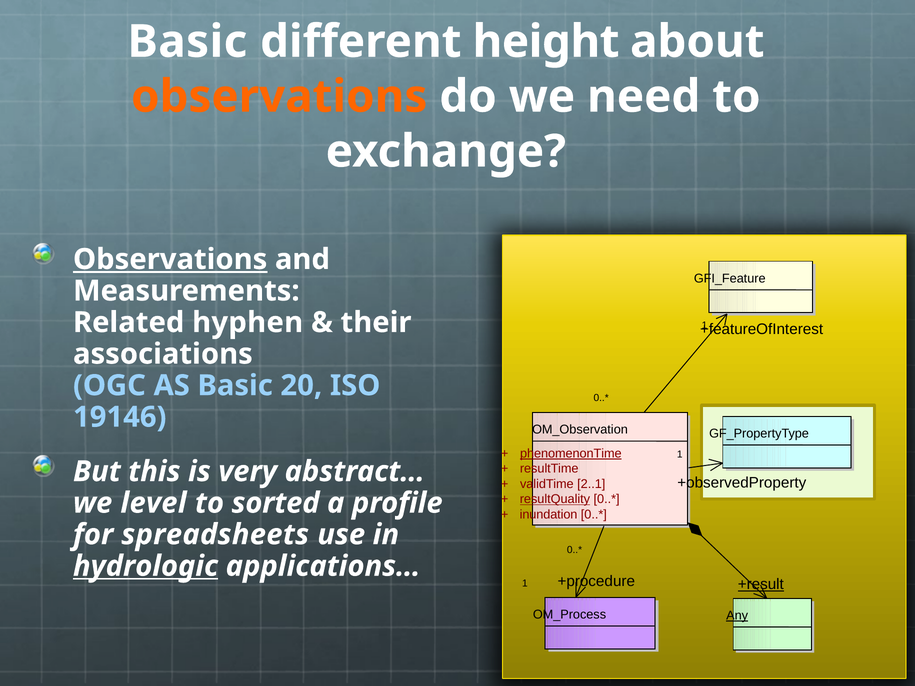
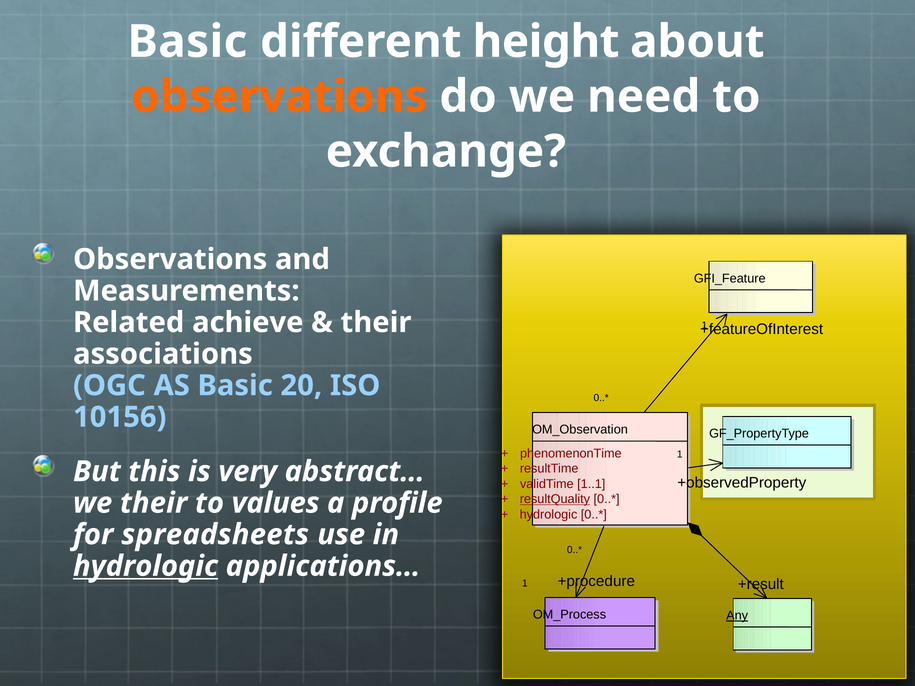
Observations underline: present -> none (170, 259)
hyphen: hyphen -> achieve (248, 323)
19146: 19146 -> 10156 (120, 417)
phenomenonTime underline: present -> none (571, 454)
2..1: 2..1 -> 1..1 (591, 484)
we level: level -> their (154, 503)
sorted: sorted -> values (276, 503)
inundation: inundation -> hydrologic (549, 515)
+result underline: present -> none (761, 584)
